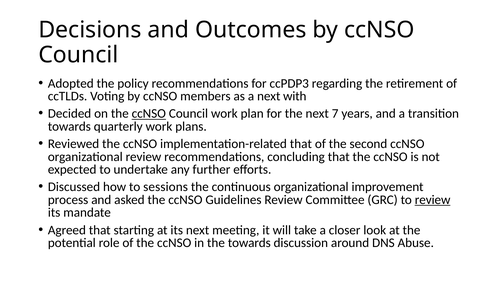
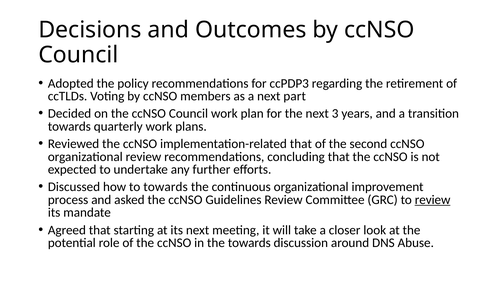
with: with -> part (295, 96)
ccNSO underline: present -> none (149, 113)
7: 7 -> 3 (335, 113)
to sessions: sessions -> towards (166, 187)
